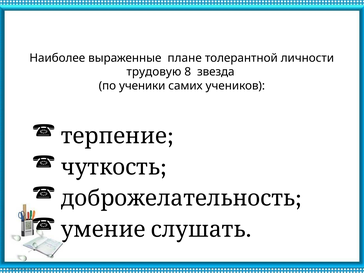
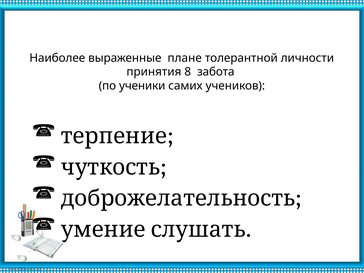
трудовую: трудовую -> принятия (154, 72)
звезда: звезда -> забота (216, 72)
